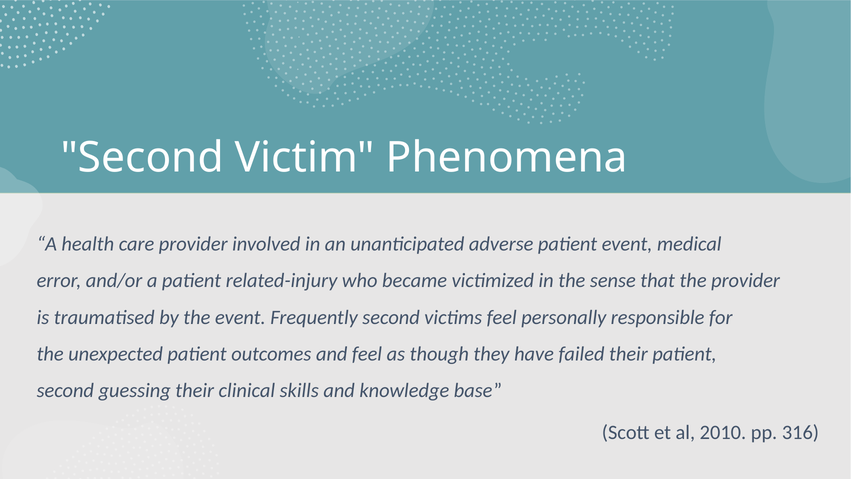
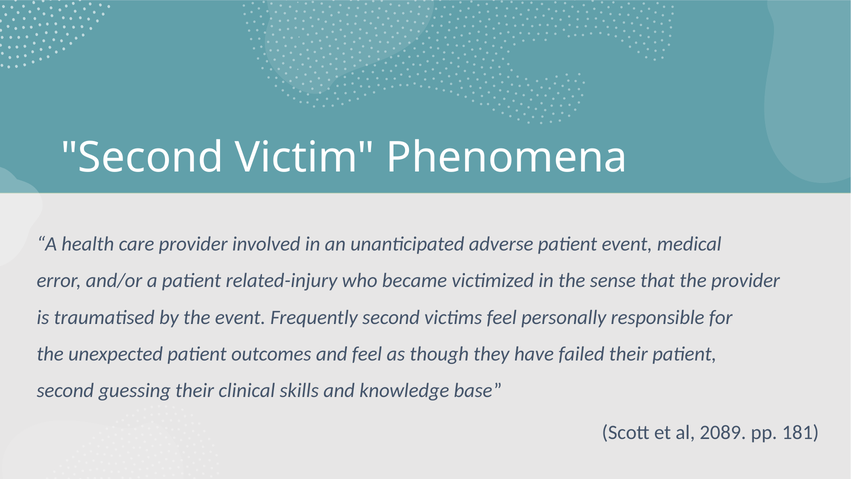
2010: 2010 -> 2089 (723, 432)
316: 316 -> 181 (800, 432)
